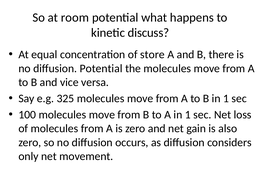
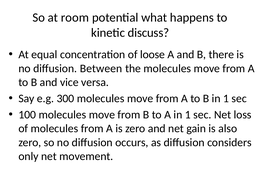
store: store -> loose (153, 55)
diffusion Potential: Potential -> Between (101, 68)
325: 325 -> 300 (65, 99)
